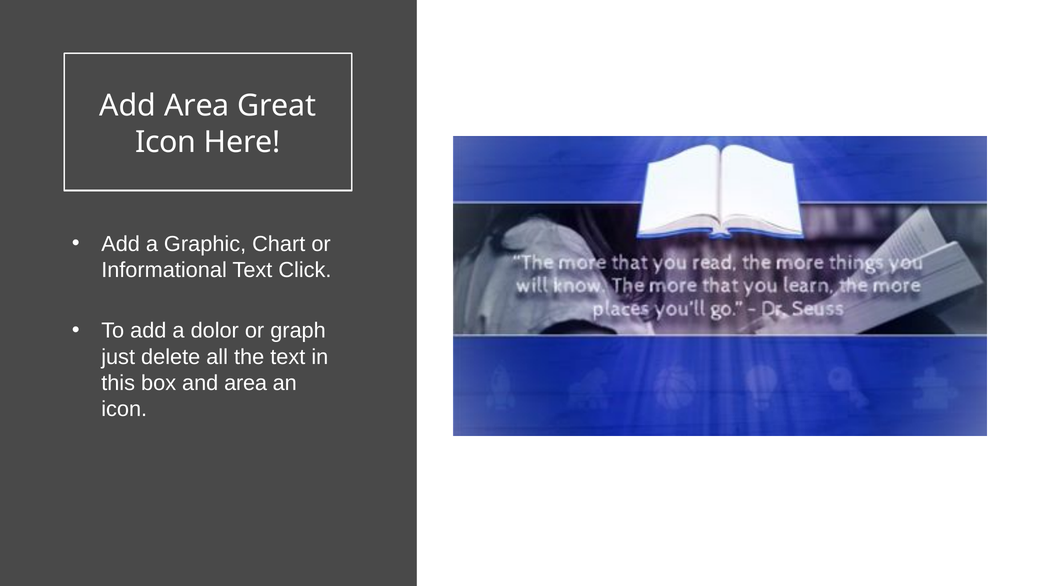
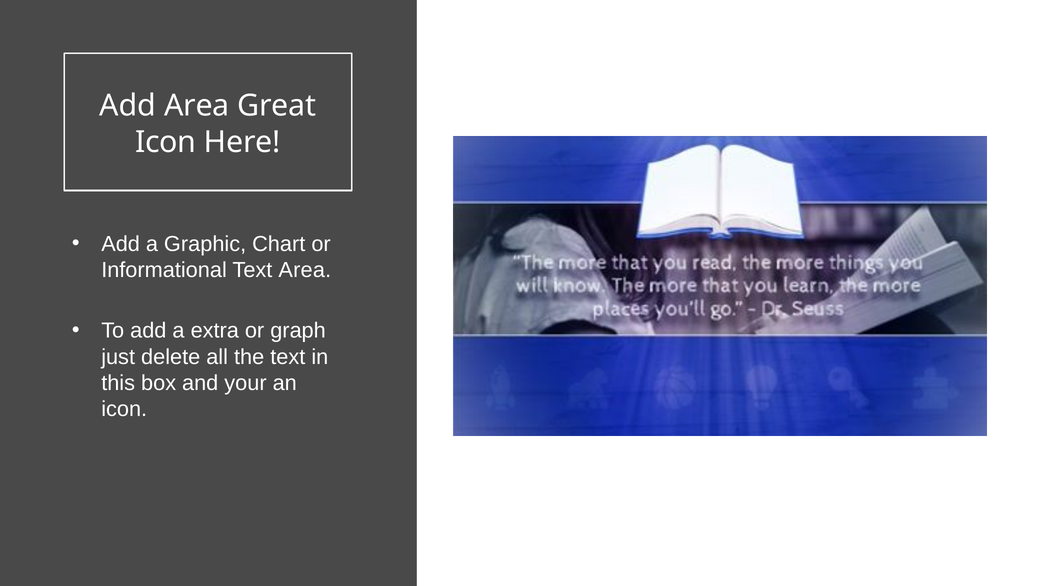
Text Click: Click -> Area (305, 270)
dolor: dolor -> extra (215, 331)
and area: area -> your (245, 383)
